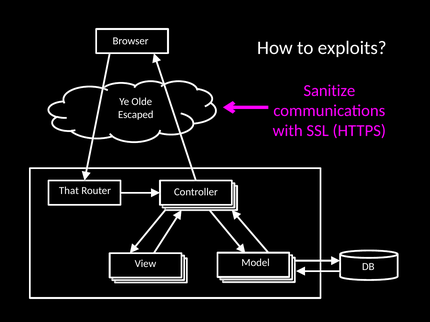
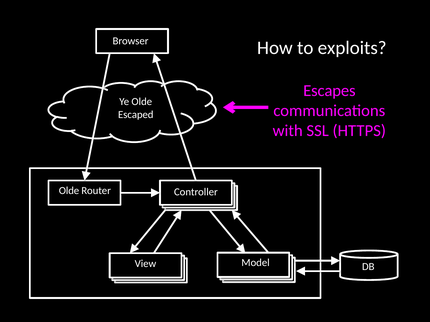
Sanitize: Sanitize -> Escapes (329, 91)
That: That -> Olde (69, 191)
